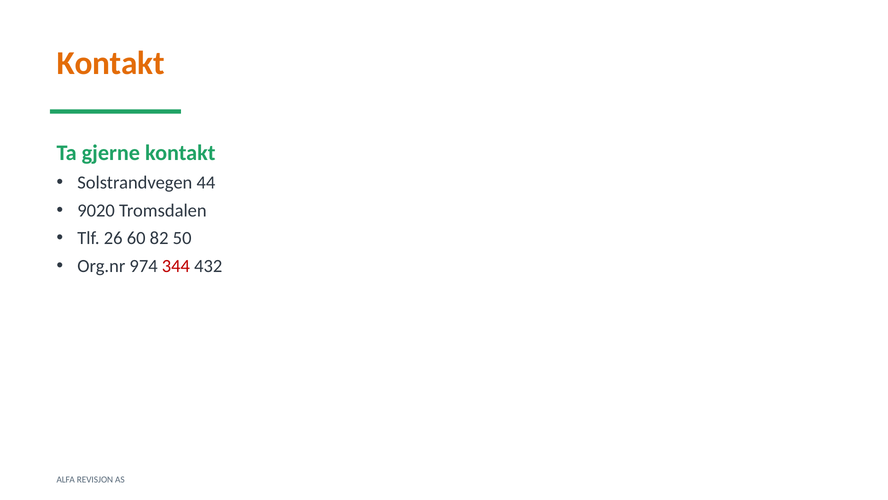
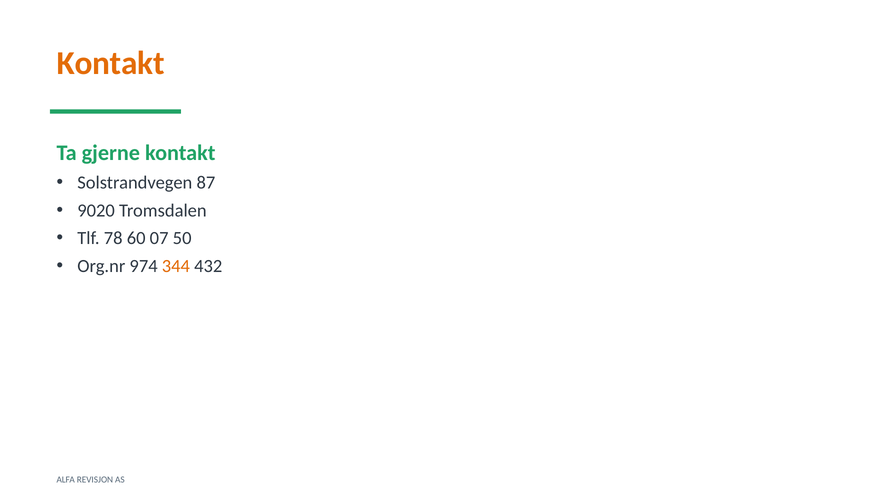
44: 44 -> 87 (206, 183)
26: 26 -> 78 (113, 238)
82: 82 -> 07 (159, 238)
344 colour: red -> orange (176, 266)
